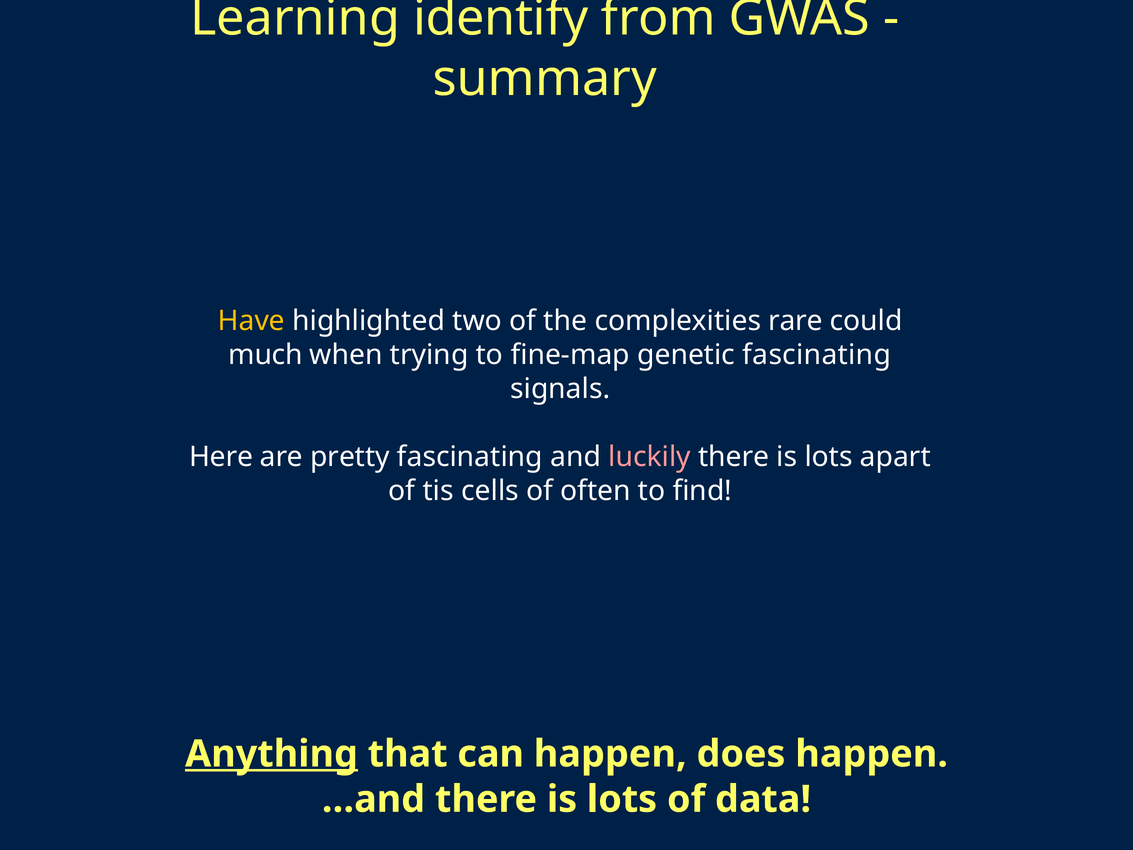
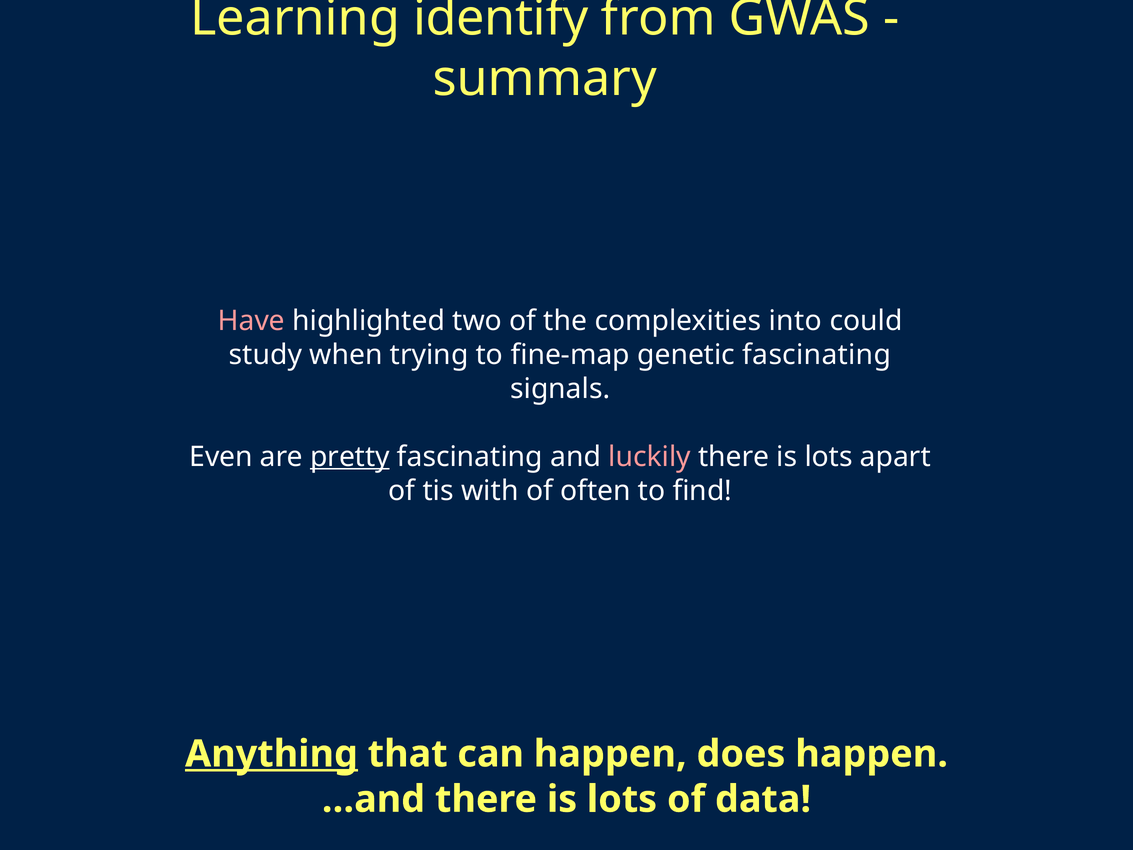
Have colour: yellow -> pink (251, 321)
rare: rare -> into (795, 321)
much: much -> study (265, 355)
Here: Here -> Even (221, 457)
pretty underline: none -> present (350, 457)
cells: cells -> with (490, 491)
